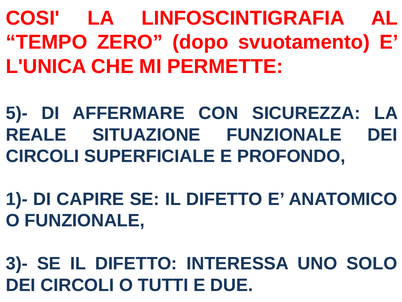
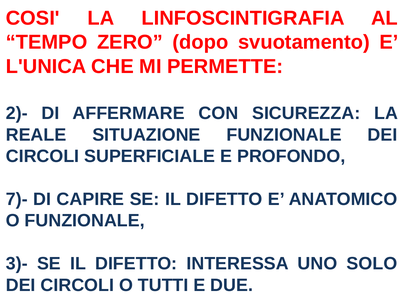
5)-: 5)- -> 2)- (17, 113)
1)-: 1)- -> 7)- (17, 199)
